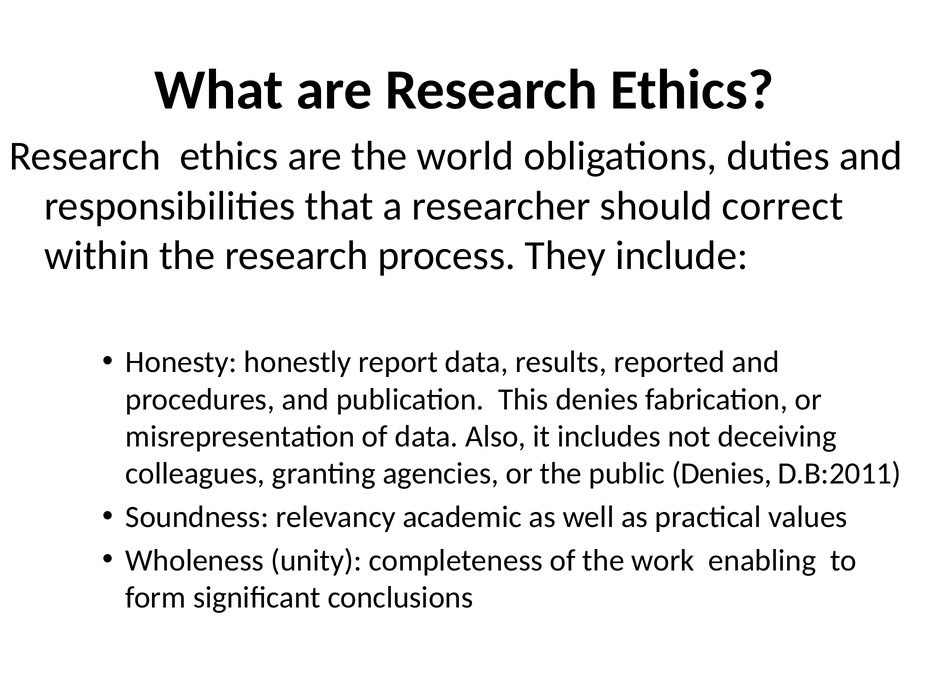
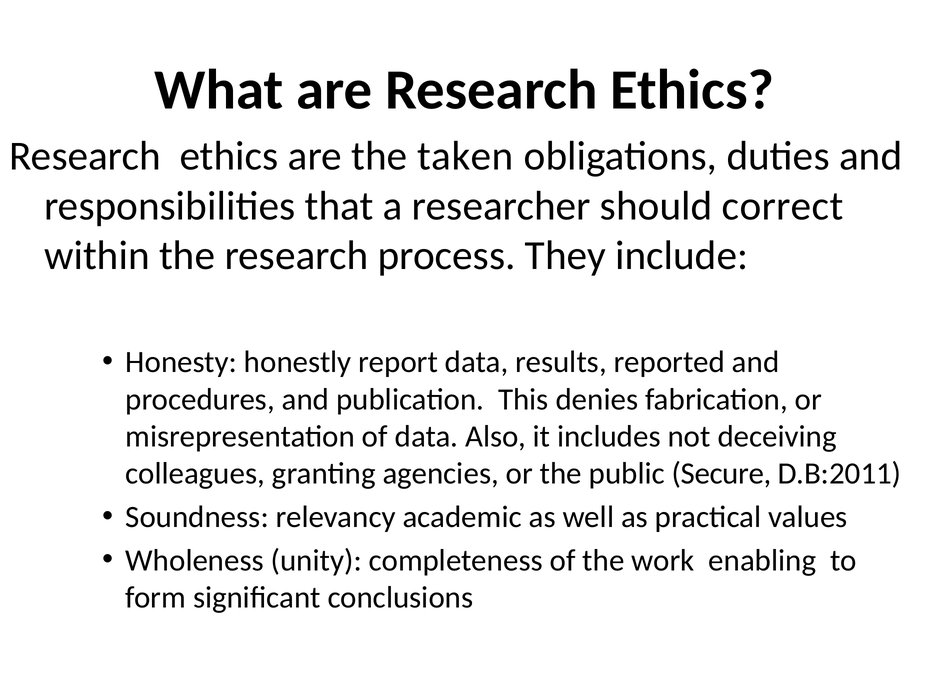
world: world -> taken (465, 156)
public Denies: Denies -> Secure (722, 474)
